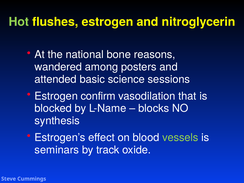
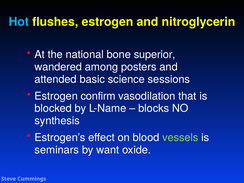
Hot colour: light green -> light blue (19, 22)
reasons: reasons -> superior (155, 55)
track: track -> want (108, 150)
